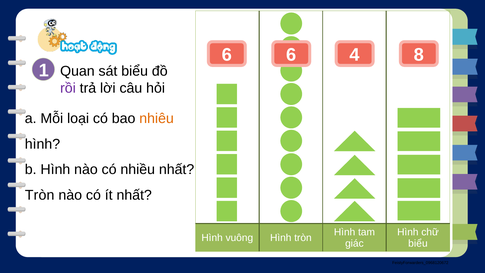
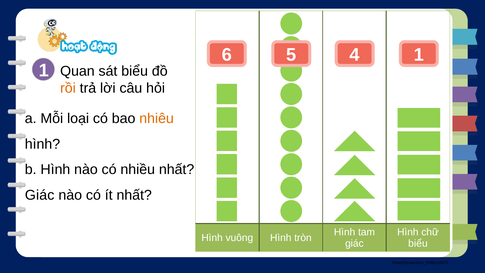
6 6: 6 -> 5 (291, 55)
4 8: 8 -> 1 (419, 55)
rồi colour: purple -> orange (68, 88)
Tròn: Tròn -> Giác (40, 195)
